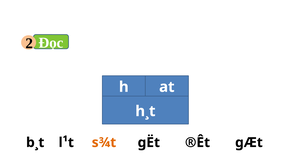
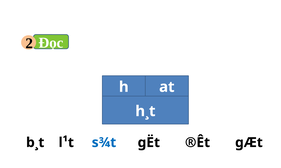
s¾t colour: orange -> blue (104, 143)
